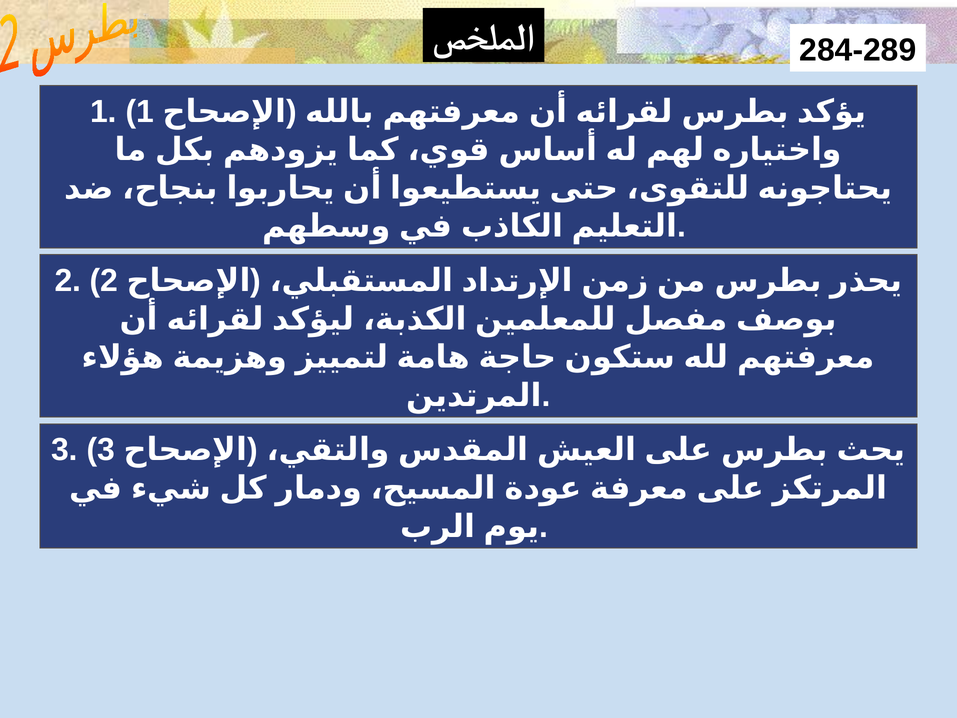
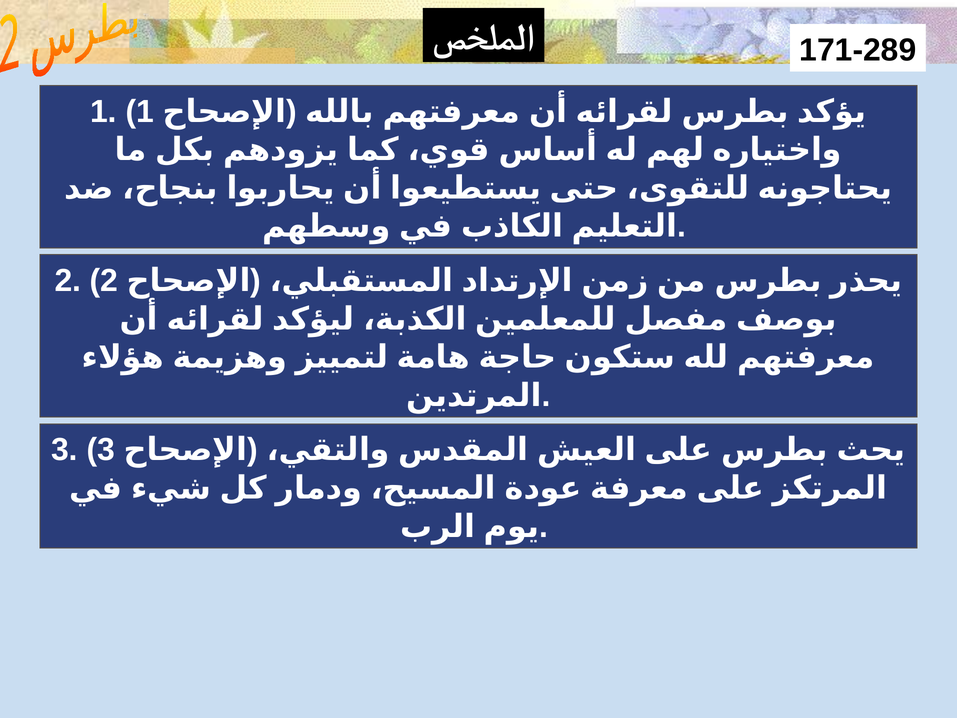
284-289: 284-289 -> 171-289 (858, 50)
